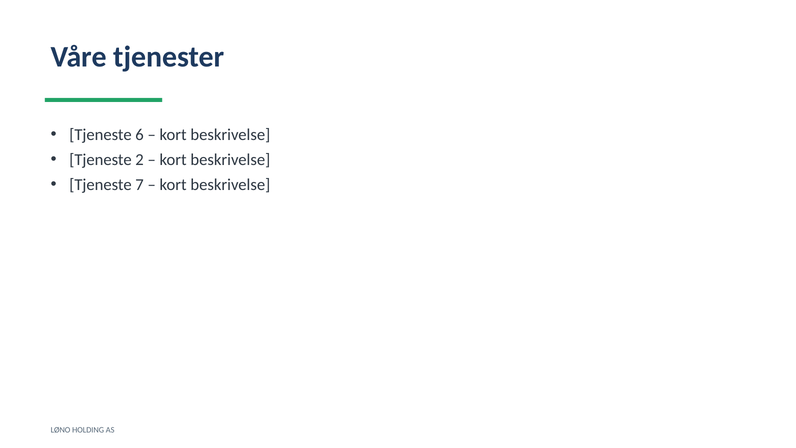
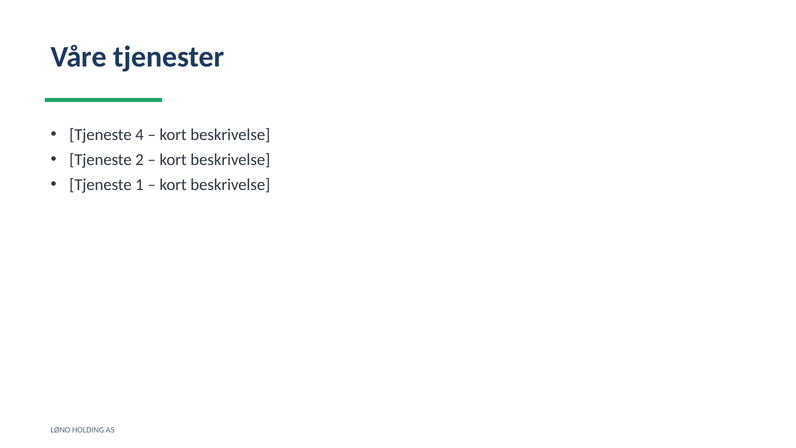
6: 6 -> 4 (140, 135)
7: 7 -> 1 (140, 185)
